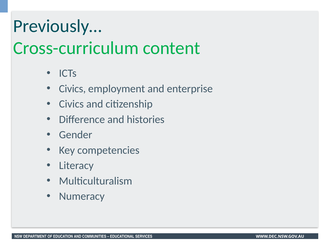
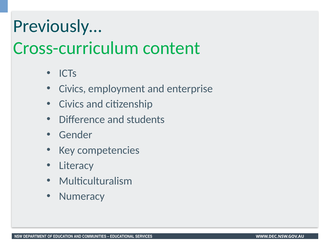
histories: histories -> students (146, 120)
